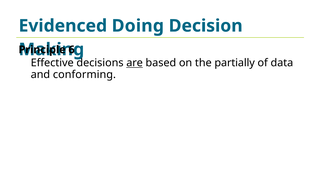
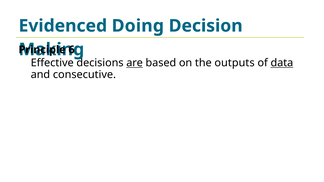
partially: partially -> outputs (235, 63)
data underline: none -> present (282, 63)
conforming: conforming -> consecutive (84, 75)
